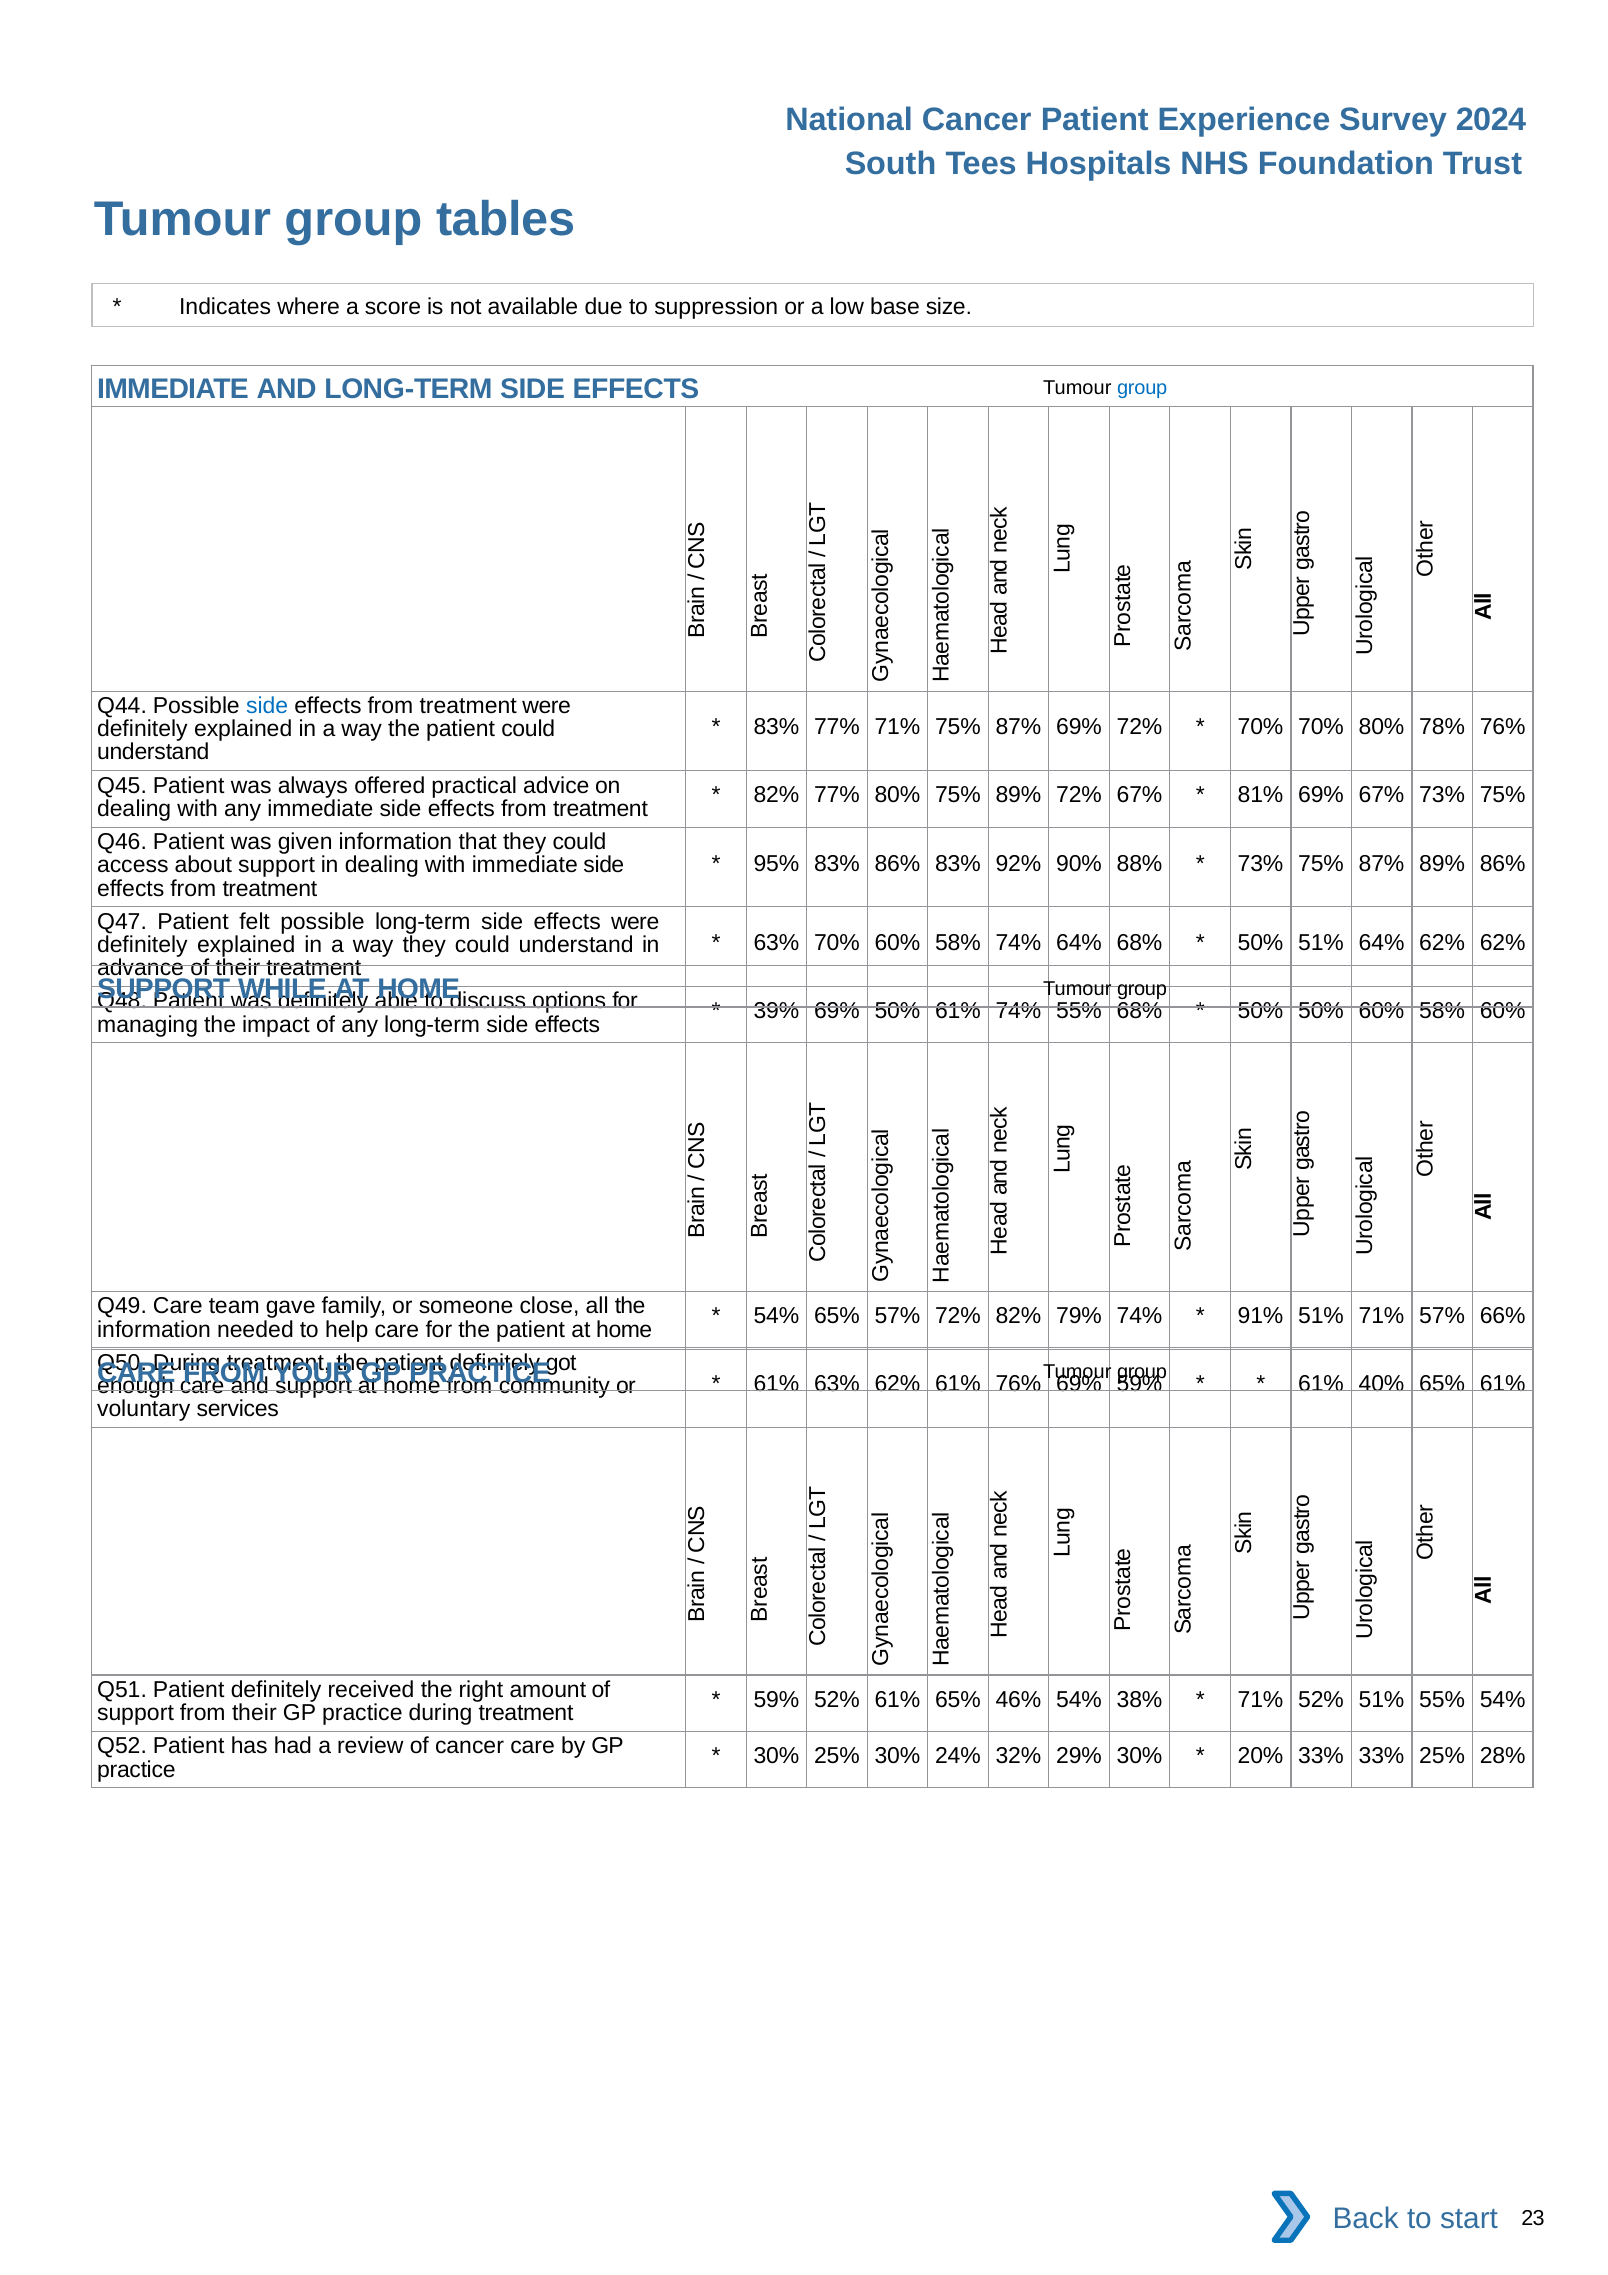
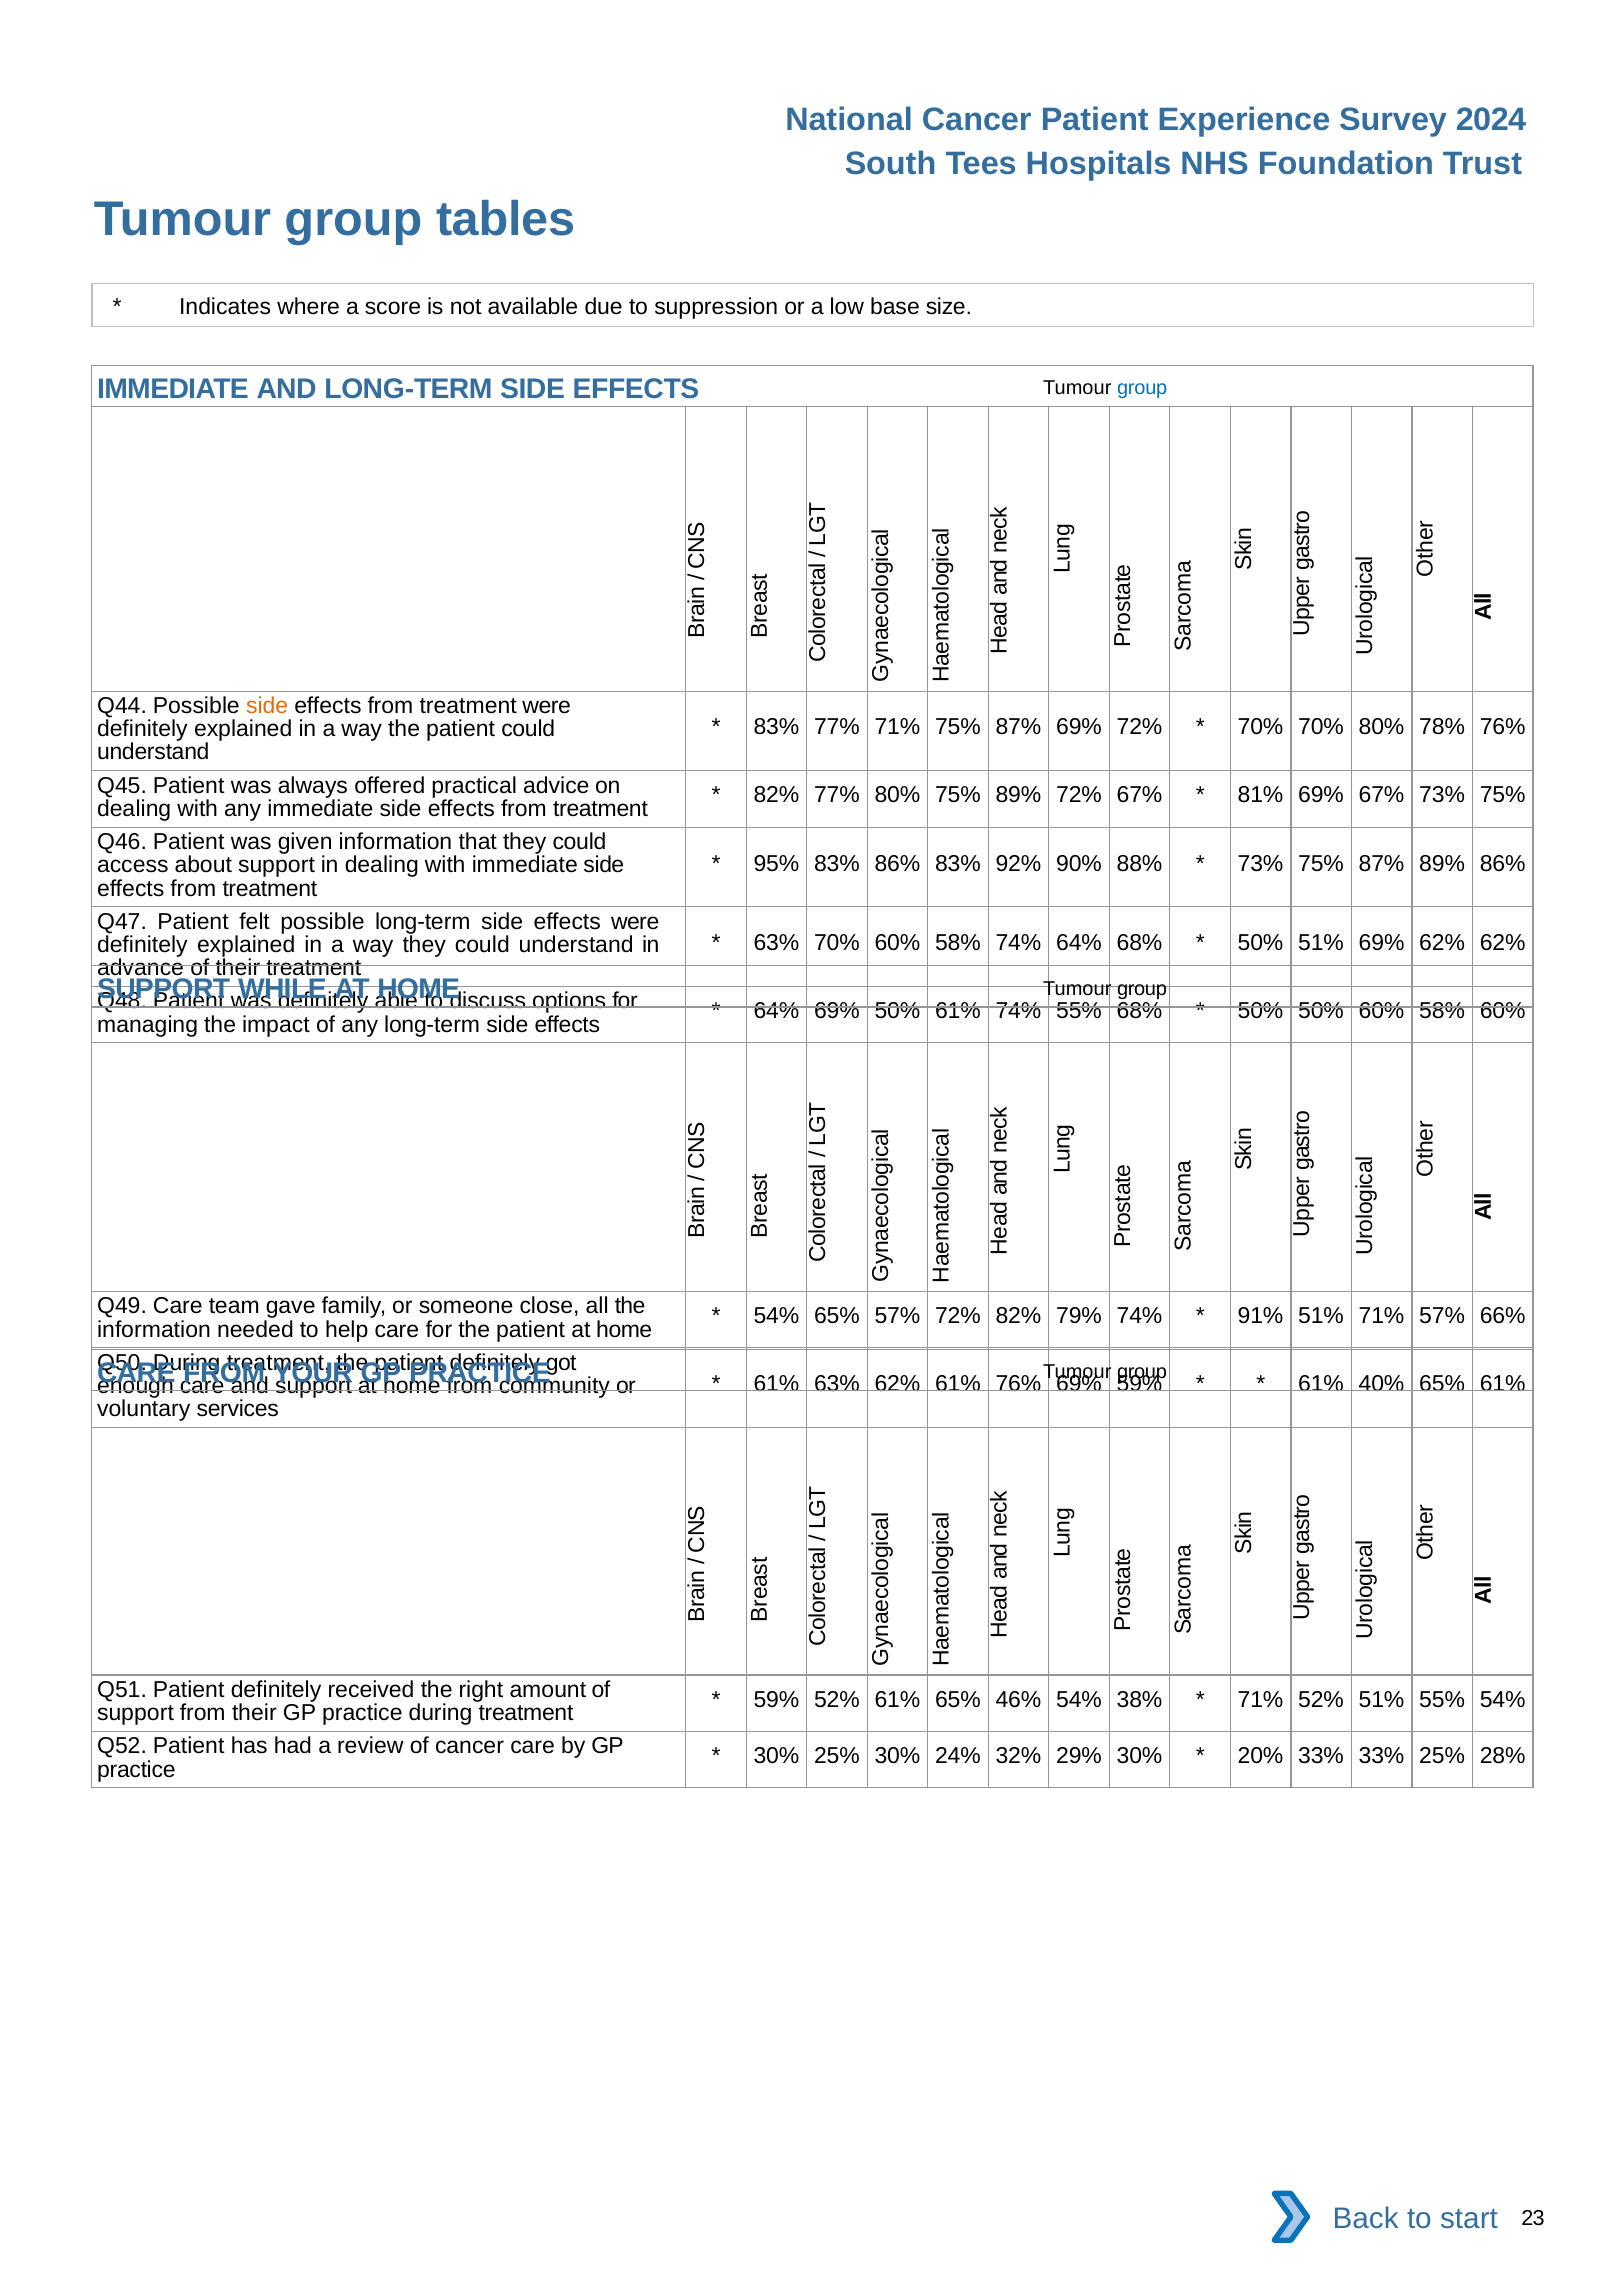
side colour: blue -> orange (267, 706)
51% 64%: 64% -> 69% (1382, 943)
39%: 39% -> 64% (776, 1011)
